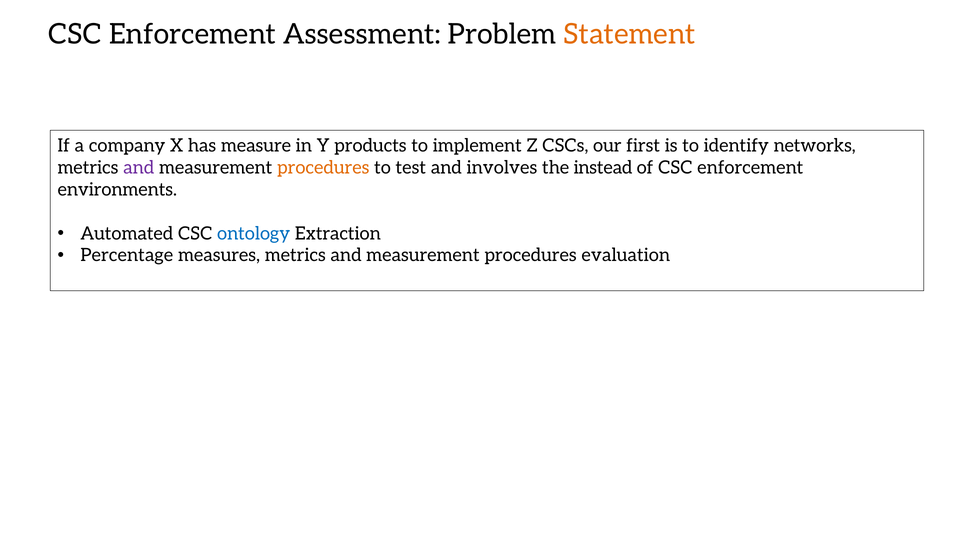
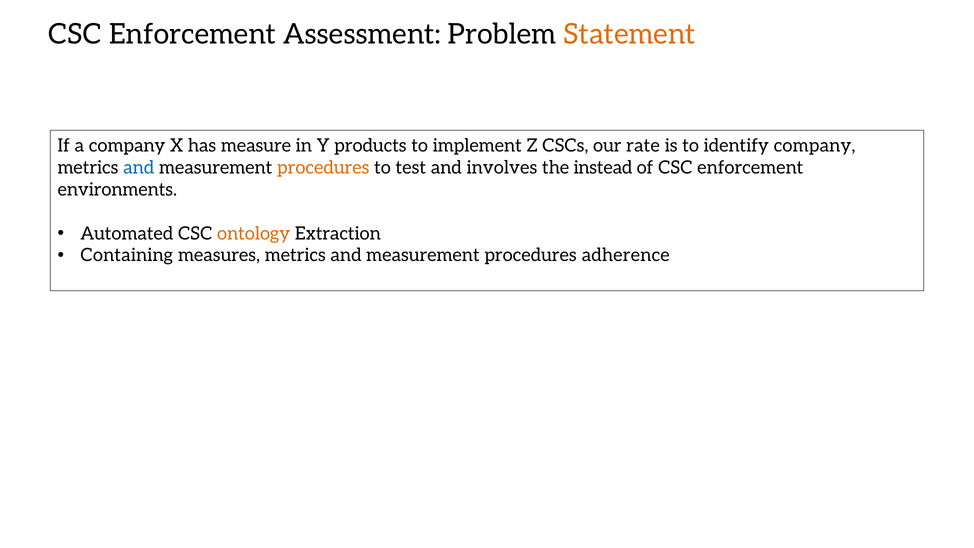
first: first -> rate (643, 146)
identify networks: networks -> company (815, 146)
and colour: purple -> blue (139, 168)
ontology colour: blue -> orange (254, 233)
Percentage: Percentage -> Containing (127, 255)
evaluation: evaluation -> adherence (626, 255)
